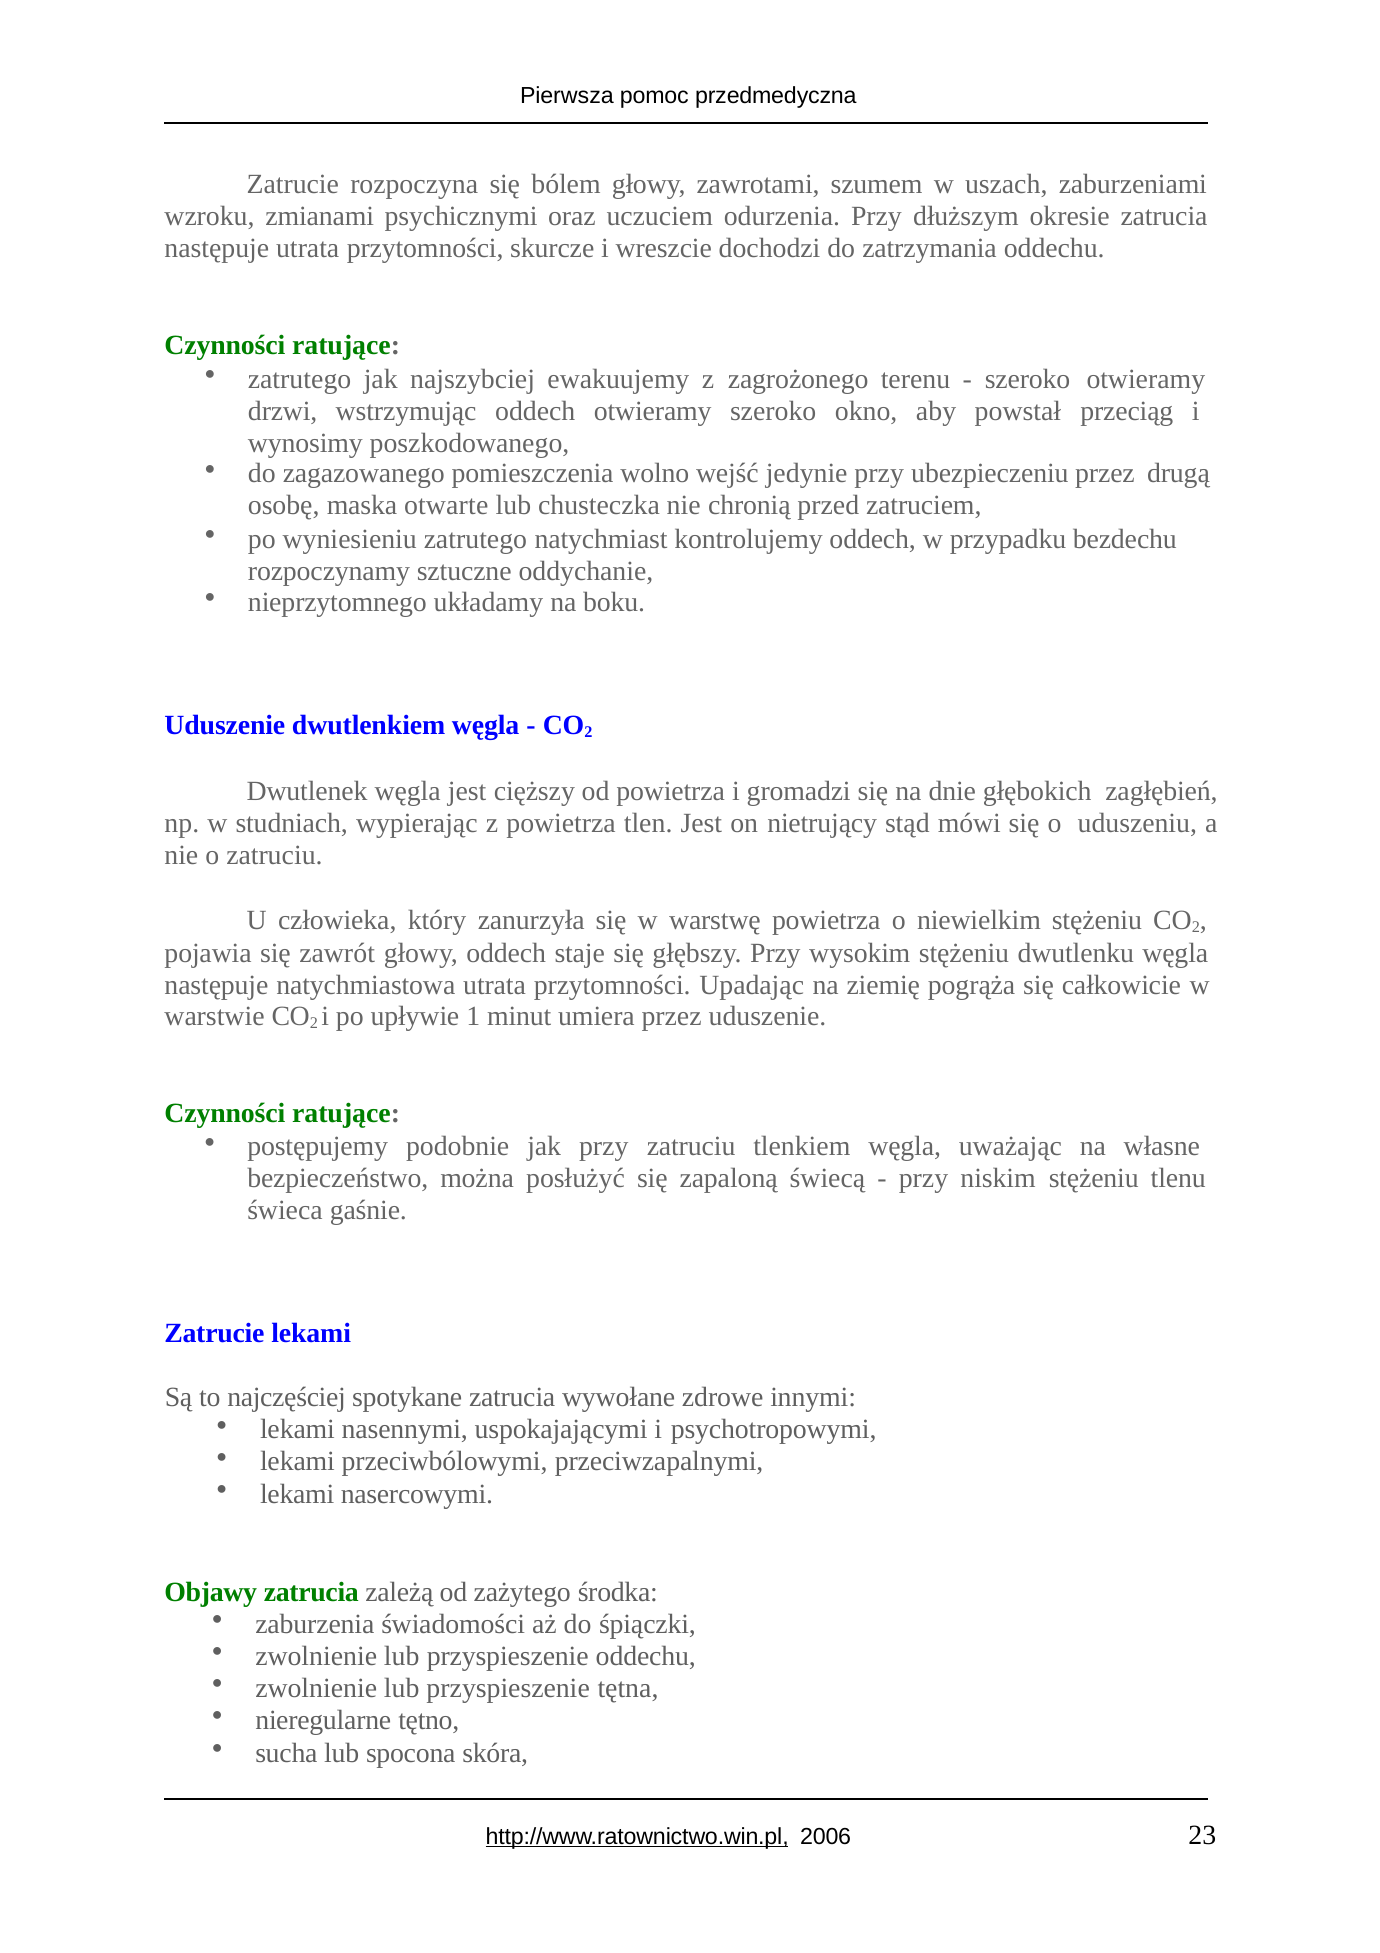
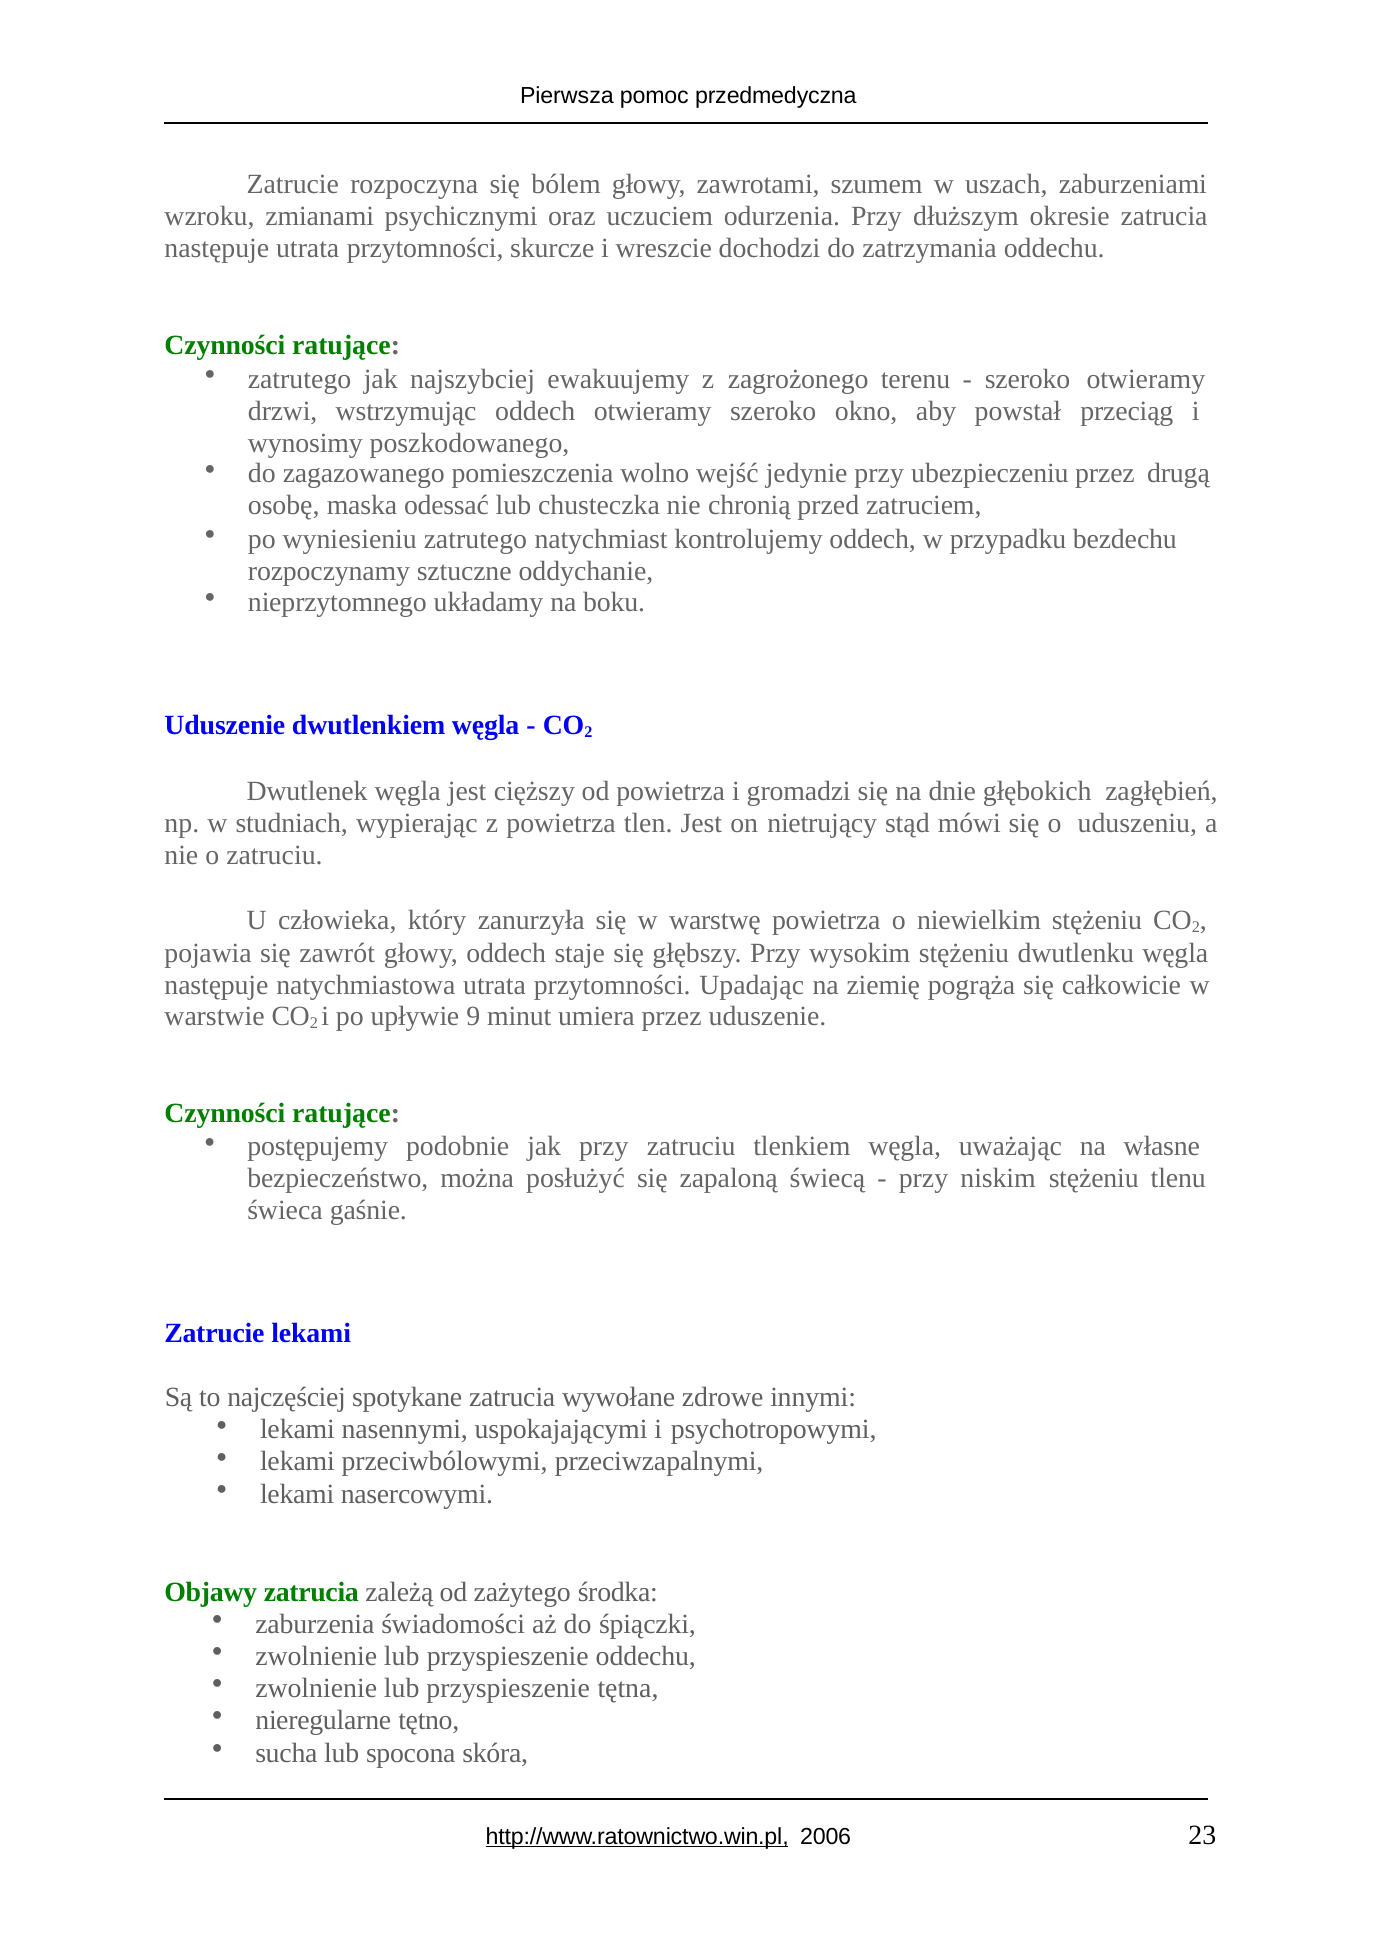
otwarte: otwarte -> odessać (446, 506)
1: 1 -> 9 (473, 1016)
